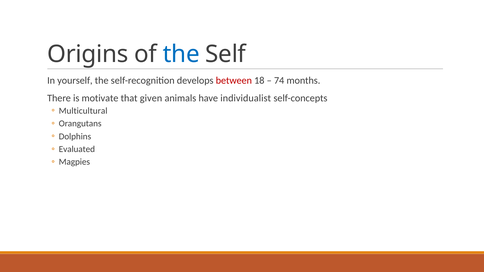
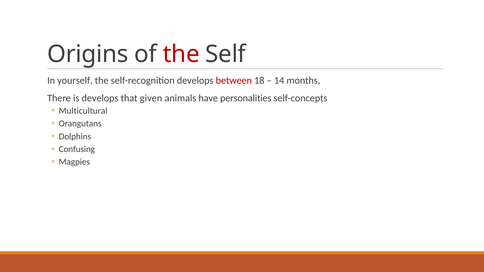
the colour: blue -> red (181, 54)
74: 74 -> 14 (279, 80)
is motivate: motivate -> develops (100, 98)
individualist: individualist -> personalities (246, 98)
Evaluated: Evaluated -> Confusing (77, 149)
